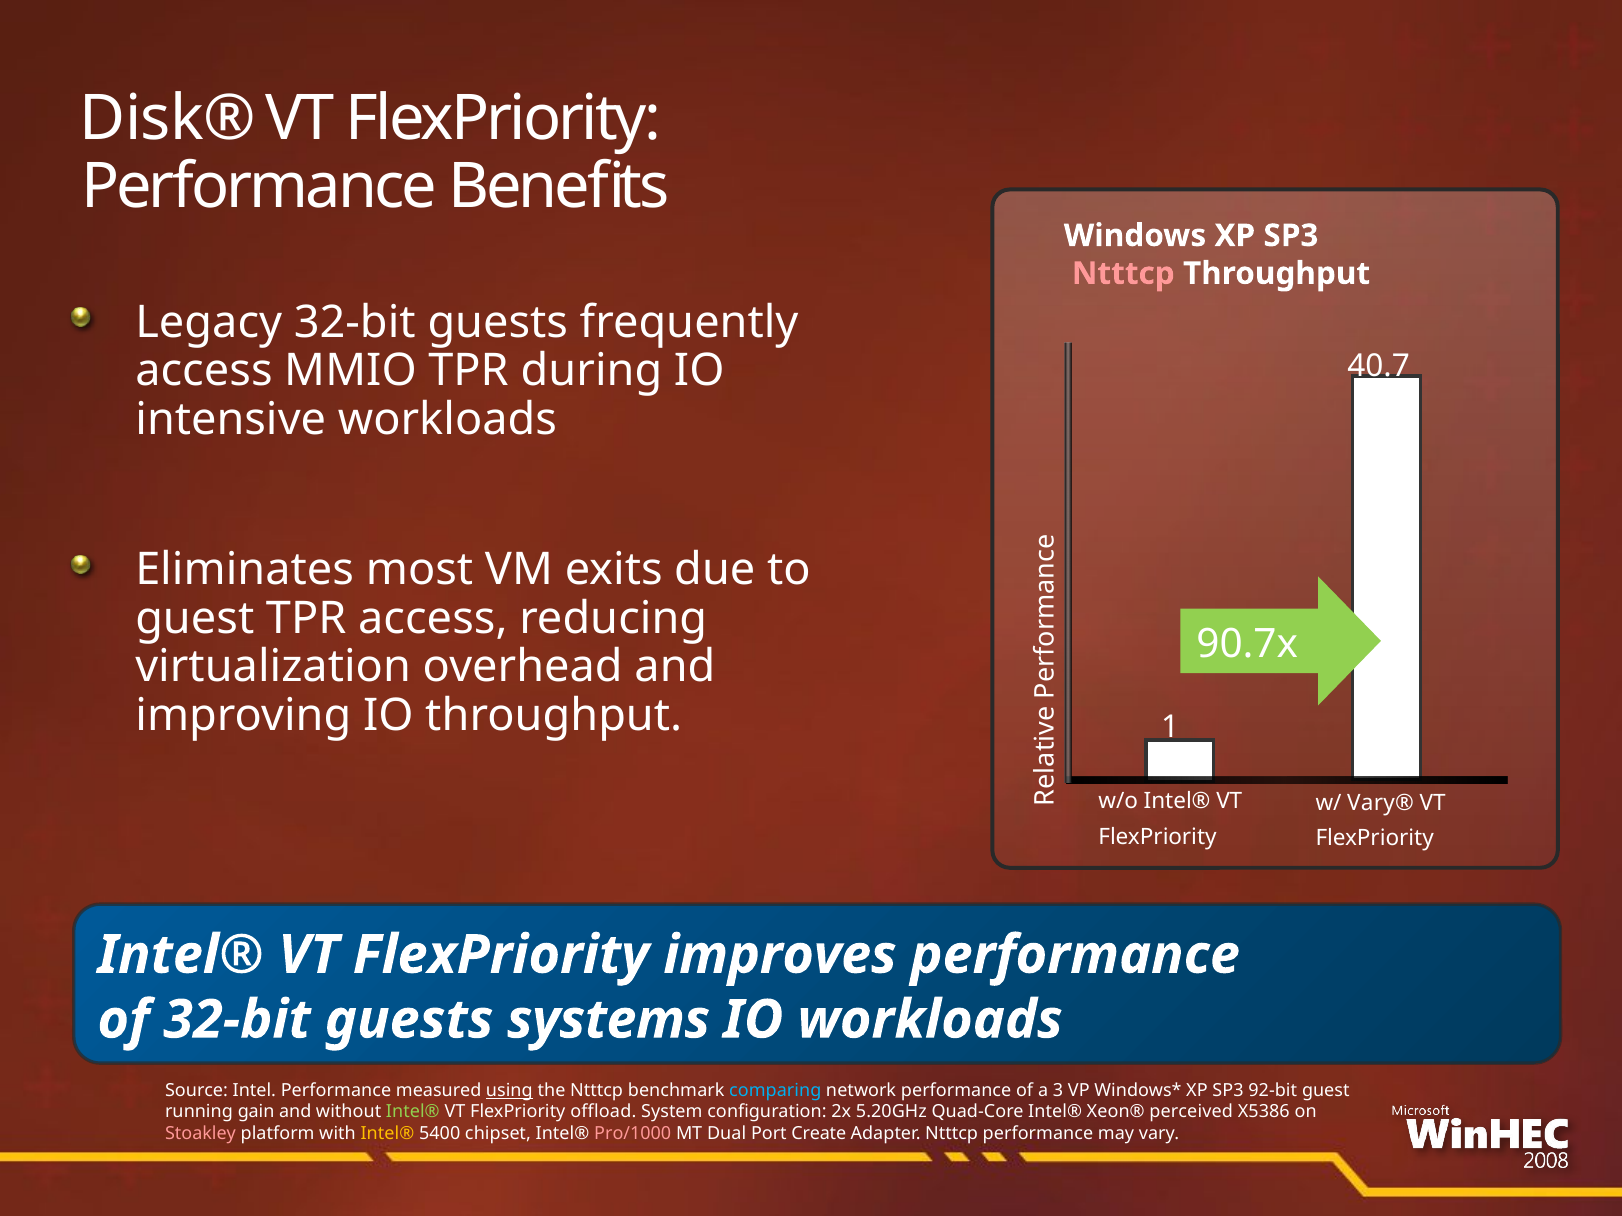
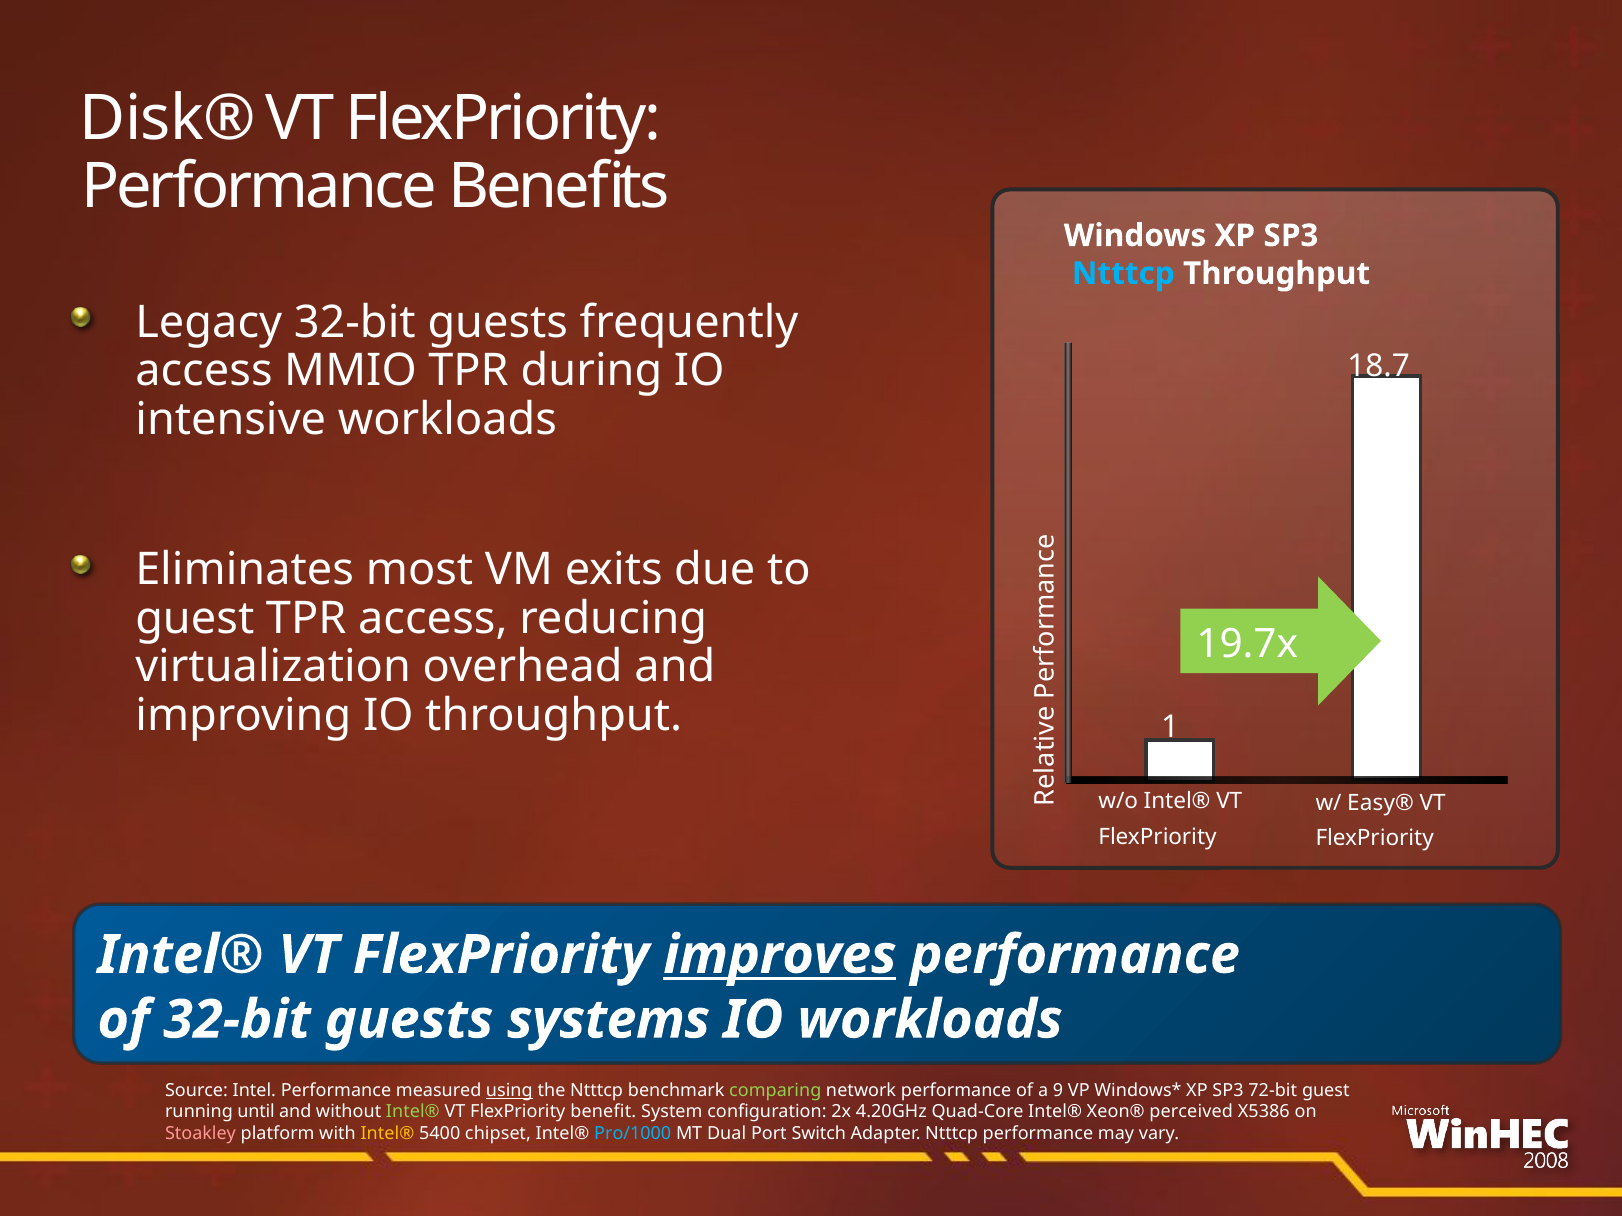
Ntttcp colour: pink -> light blue (1123, 274)
40.7: 40.7 -> 18.7 (1379, 366)
90.7x: 90.7x -> 19.7x (1247, 644)
Vary®: Vary® -> Easy® (1381, 803)
improves underline: none -> present (780, 955)
comparing colour: light blue -> light green (775, 1091)
3: 3 -> 9 (1058, 1091)
92-bit: 92-bit -> 72-bit (1273, 1091)
gain: gain -> until (256, 1112)
offload: offload -> benefit (603, 1112)
5.20GHz: 5.20GHz -> 4.20GHz (891, 1112)
Pro/1000 colour: pink -> light blue (633, 1134)
Create: Create -> Switch (819, 1134)
